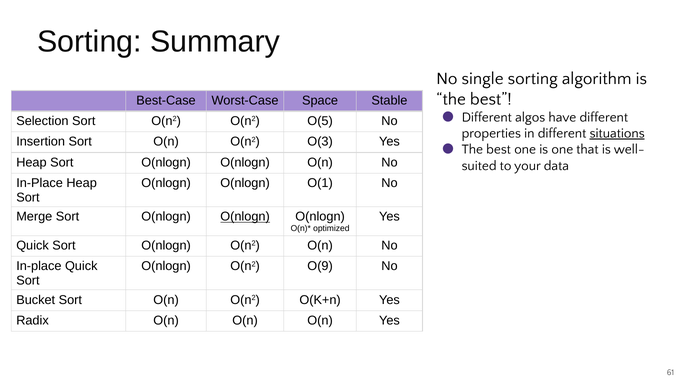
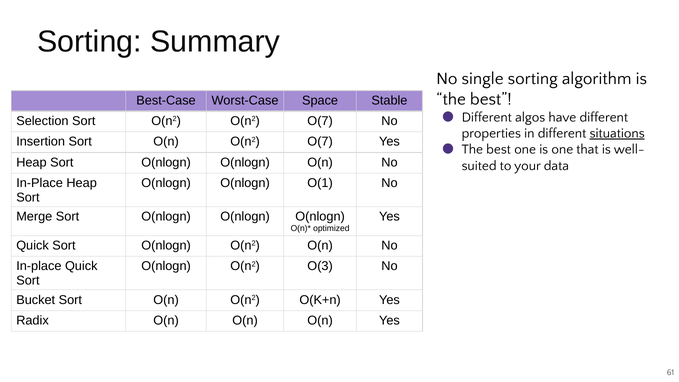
O(n2 O(n2 O(5: O(5 -> O(7 (320, 121)
O(n O(n2 O(3: O(3 -> O(7 (320, 142)
O(nlogn underline: present -> none (245, 217)
O(9: O(9 -> O(3 (320, 266)
